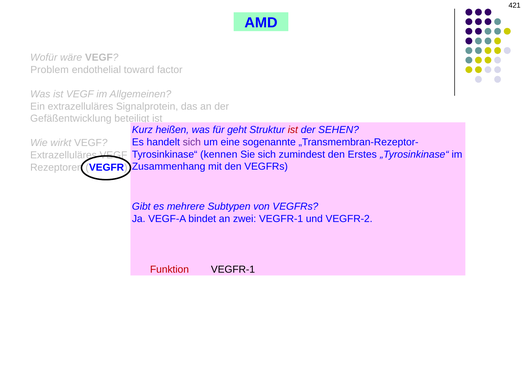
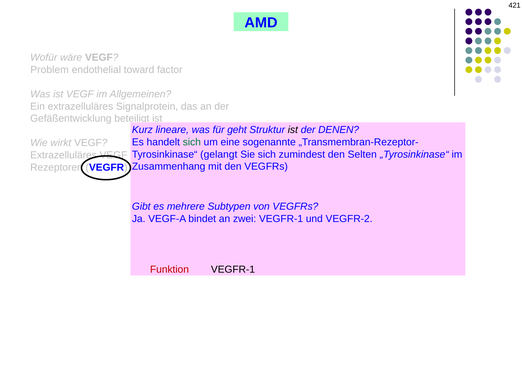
heißen: heißen -> lineare (172, 130)
ist colour: red -> black (293, 130)
SEHEN: SEHEN -> DENEN (339, 130)
sich colour: purple -> green (192, 142)
kennen: kennen -> gelangt (219, 154)
Erstes: Erstes -> Selten (362, 154)
